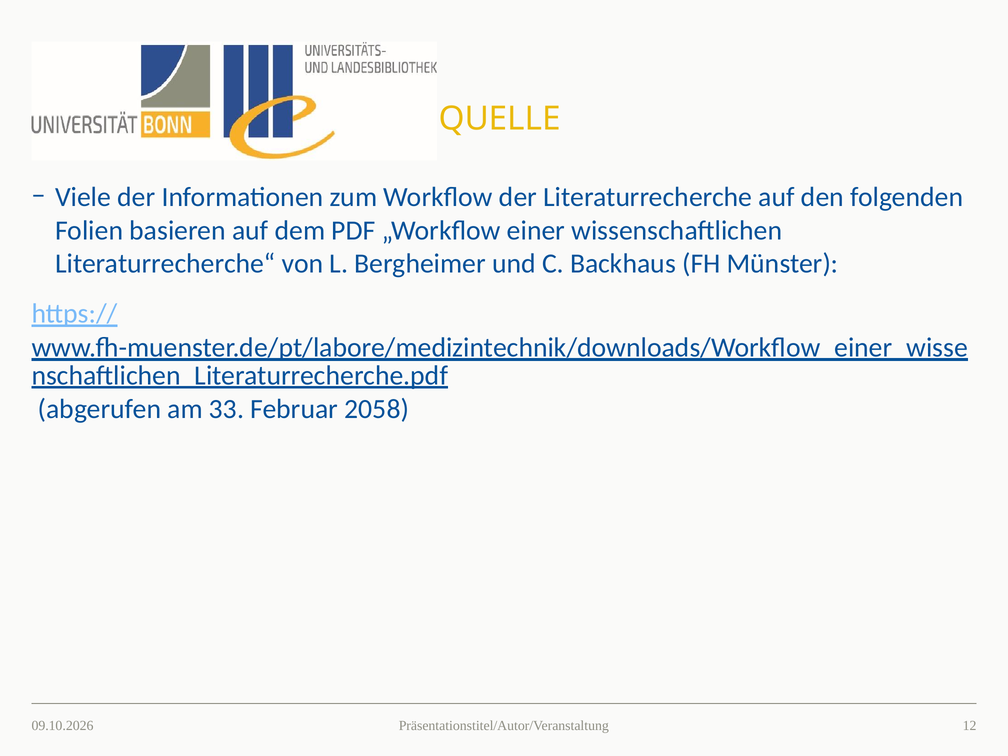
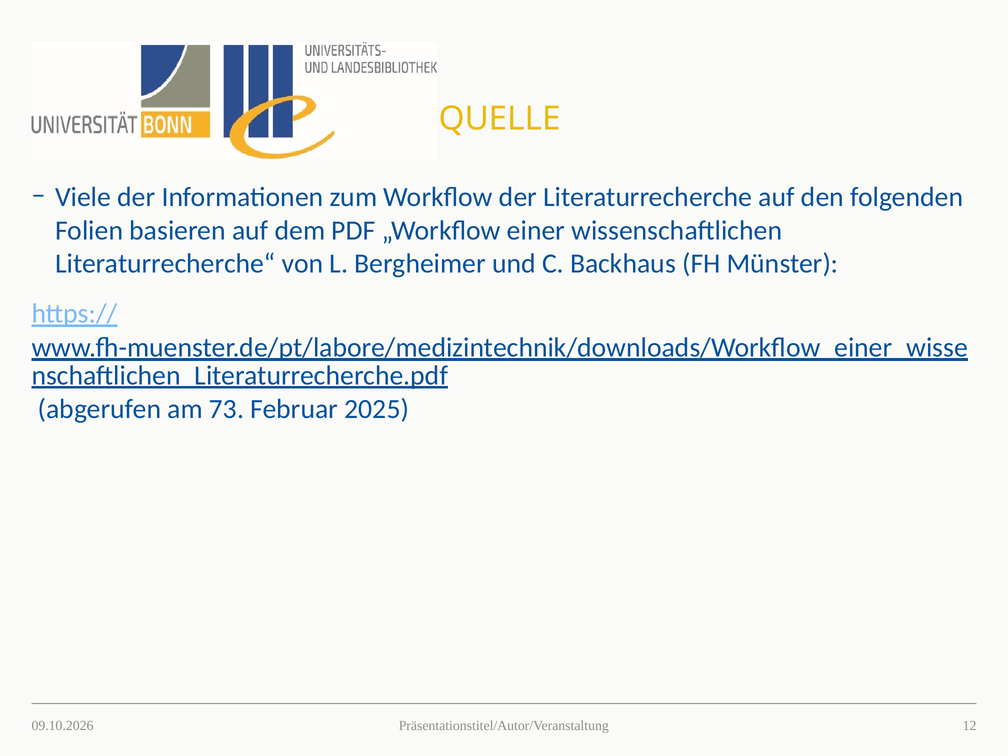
33: 33 -> 73 (226, 409)
2058: 2058 -> 2025 (377, 409)
